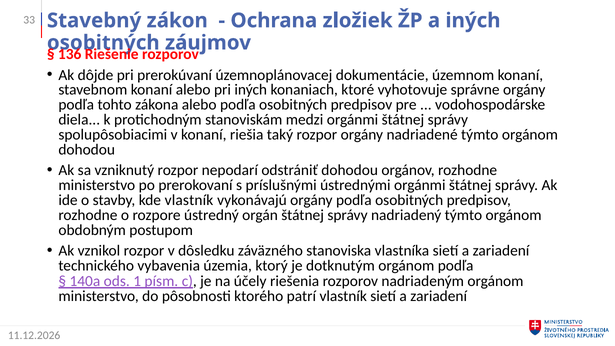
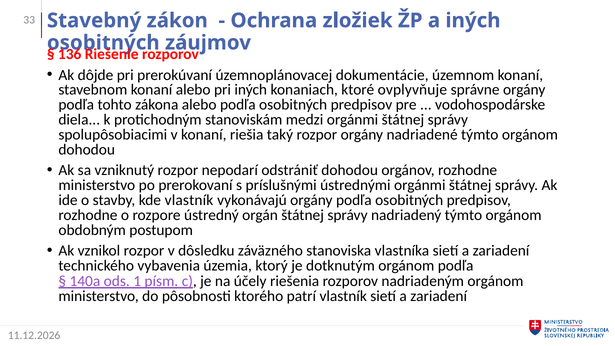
vyhotovuje: vyhotovuje -> ovplyvňuje (412, 90)
